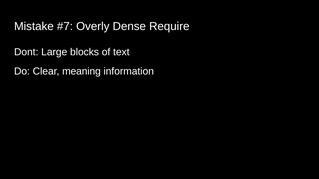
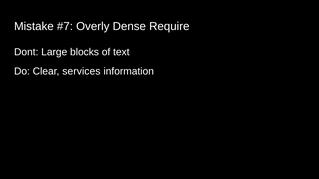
meaning: meaning -> services (81, 71)
